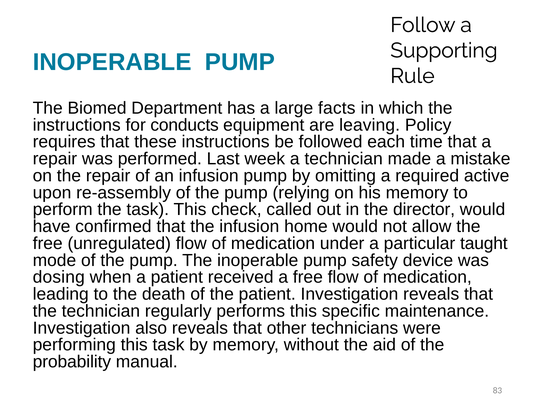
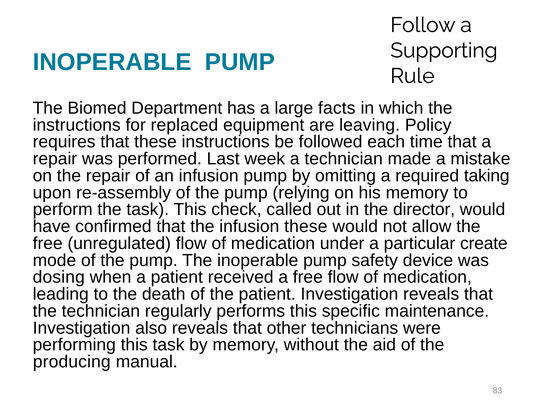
conducts: conducts -> replaced (184, 125)
active: active -> taking (487, 176)
infusion home: home -> these (306, 226)
taught: taught -> create (484, 243)
probability: probability -> producing (72, 362)
